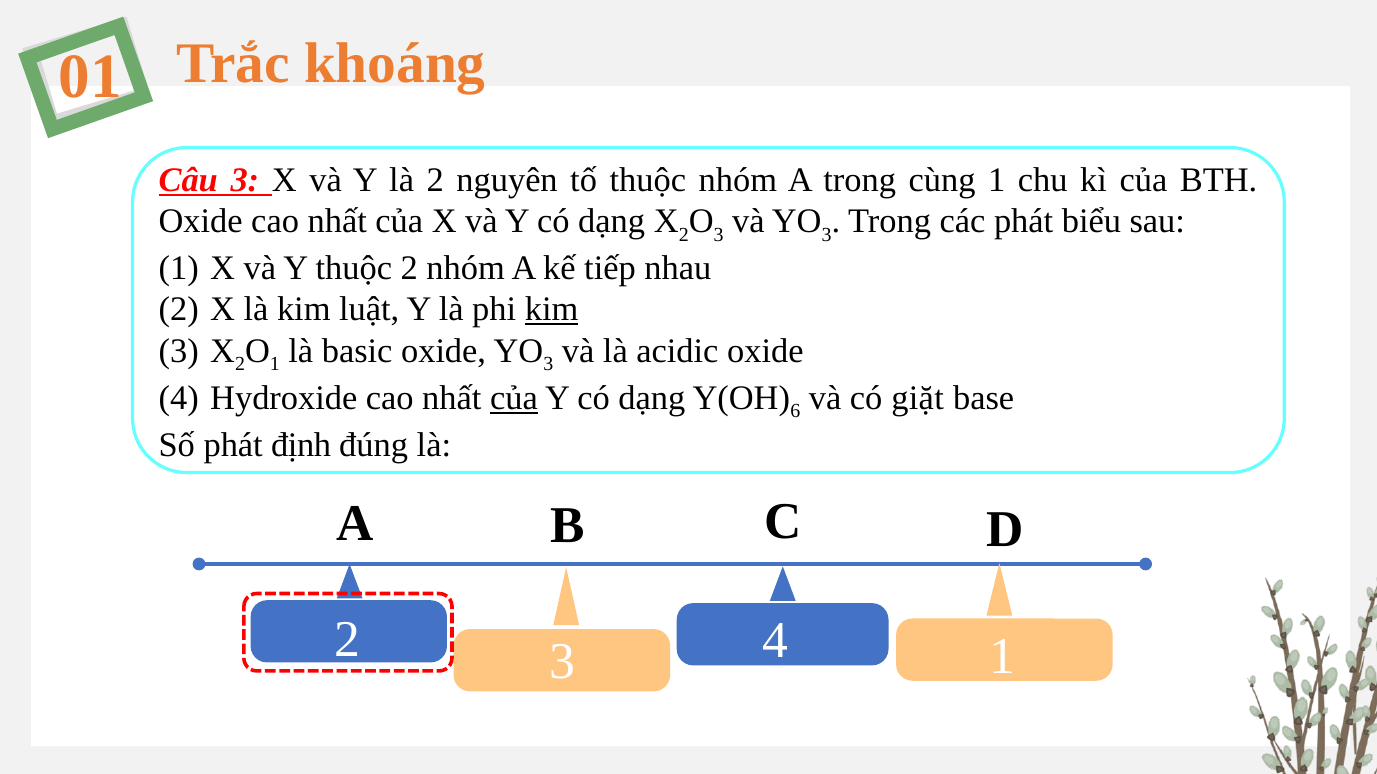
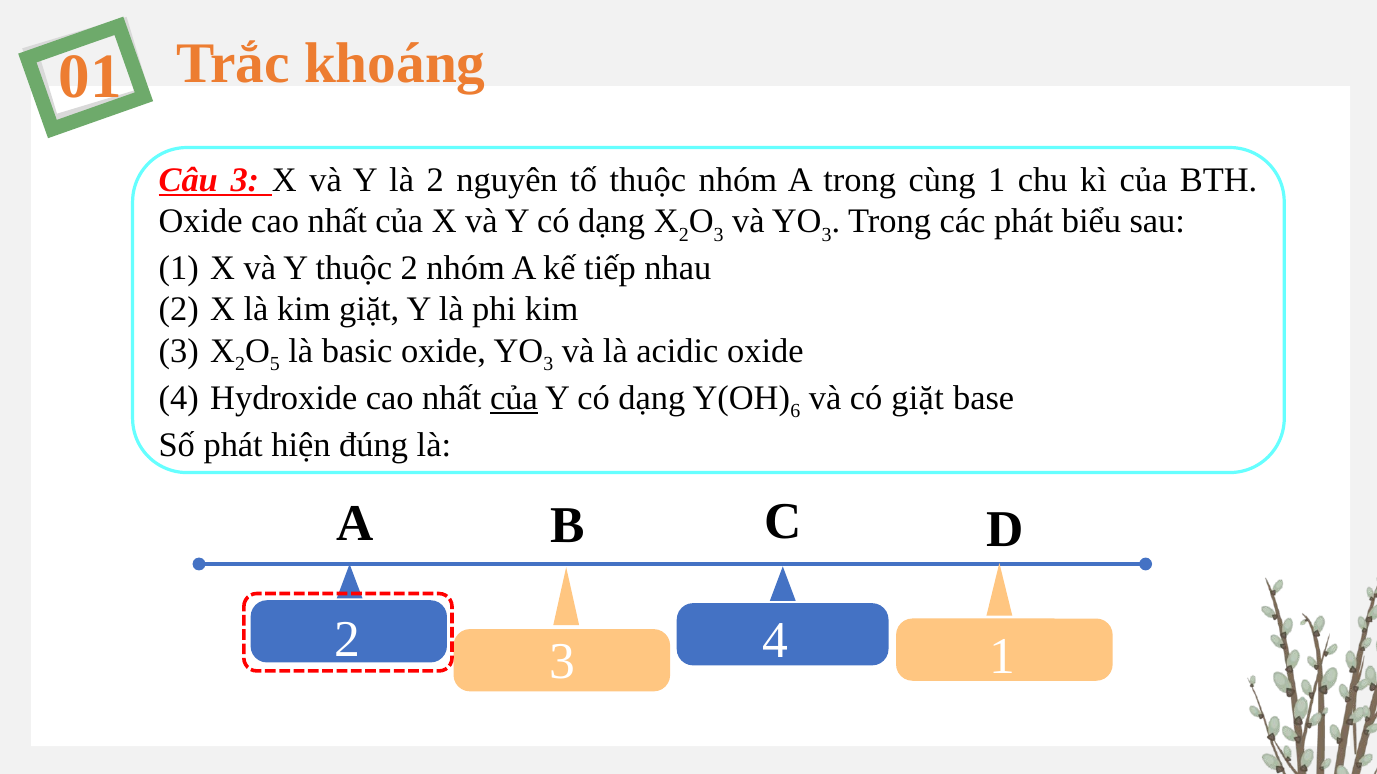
kim luật: luật -> giặt (369, 310)
kim underline: present -> none (552, 310)
1: 1 -> 5 (275, 365)
định: định -> hiện (301, 445)
